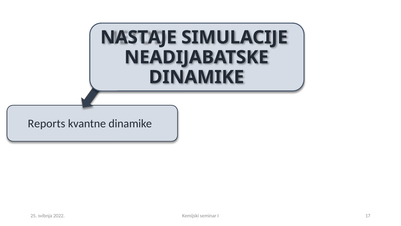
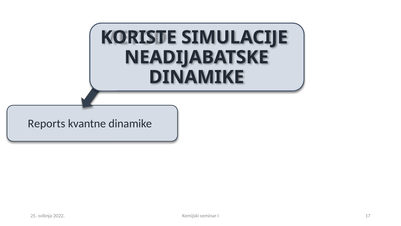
NASTAJE: NASTAJE -> KORISTE (138, 37)
